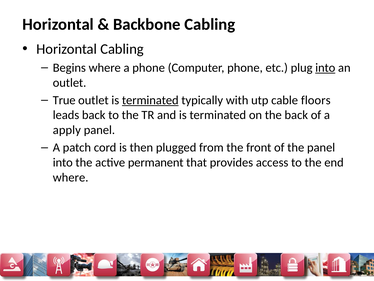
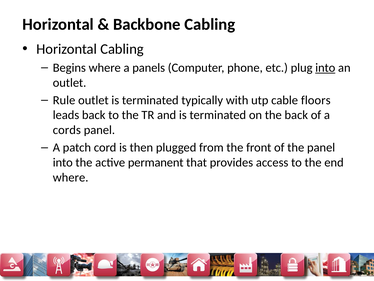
a phone: phone -> panels (149, 68)
True: True -> Rule (64, 100)
terminated underline: present -> none (150, 100)
apply: apply -> cords (67, 130)
